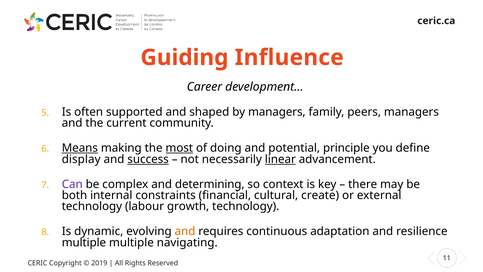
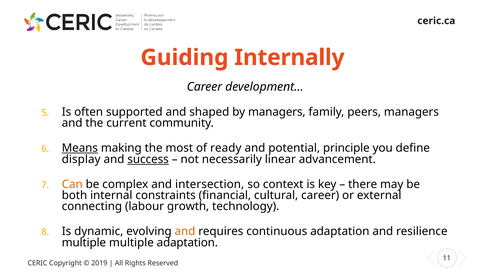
Influence: Influence -> Internally (289, 57)
most underline: present -> none (179, 148)
doing: doing -> ready (226, 148)
linear underline: present -> none (280, 159)
Can colour: purple -> orange (72, 184)
determining: determining -> intersection (210, 184)
cultural create: create -> career (320, 195)
technology: technology -> connecting (92, 206)
multiple navigating: navigating -> adaptation (187, 242)
